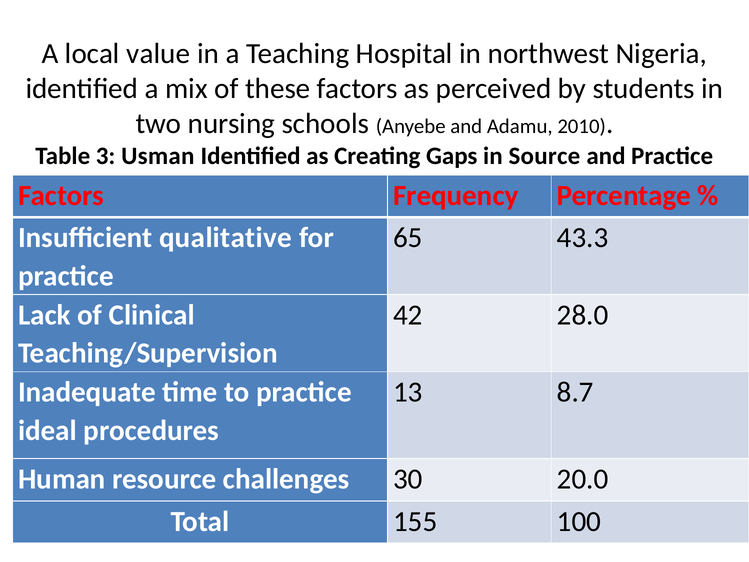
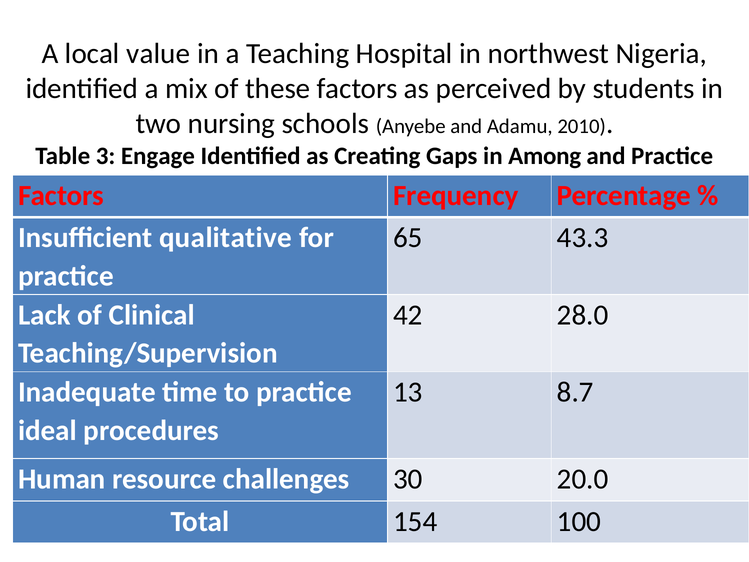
Usman: Usman -> Engage (158, 156)
Source: Source -> Among (545, 156)
155: 155 -> 154 (415, 521)
